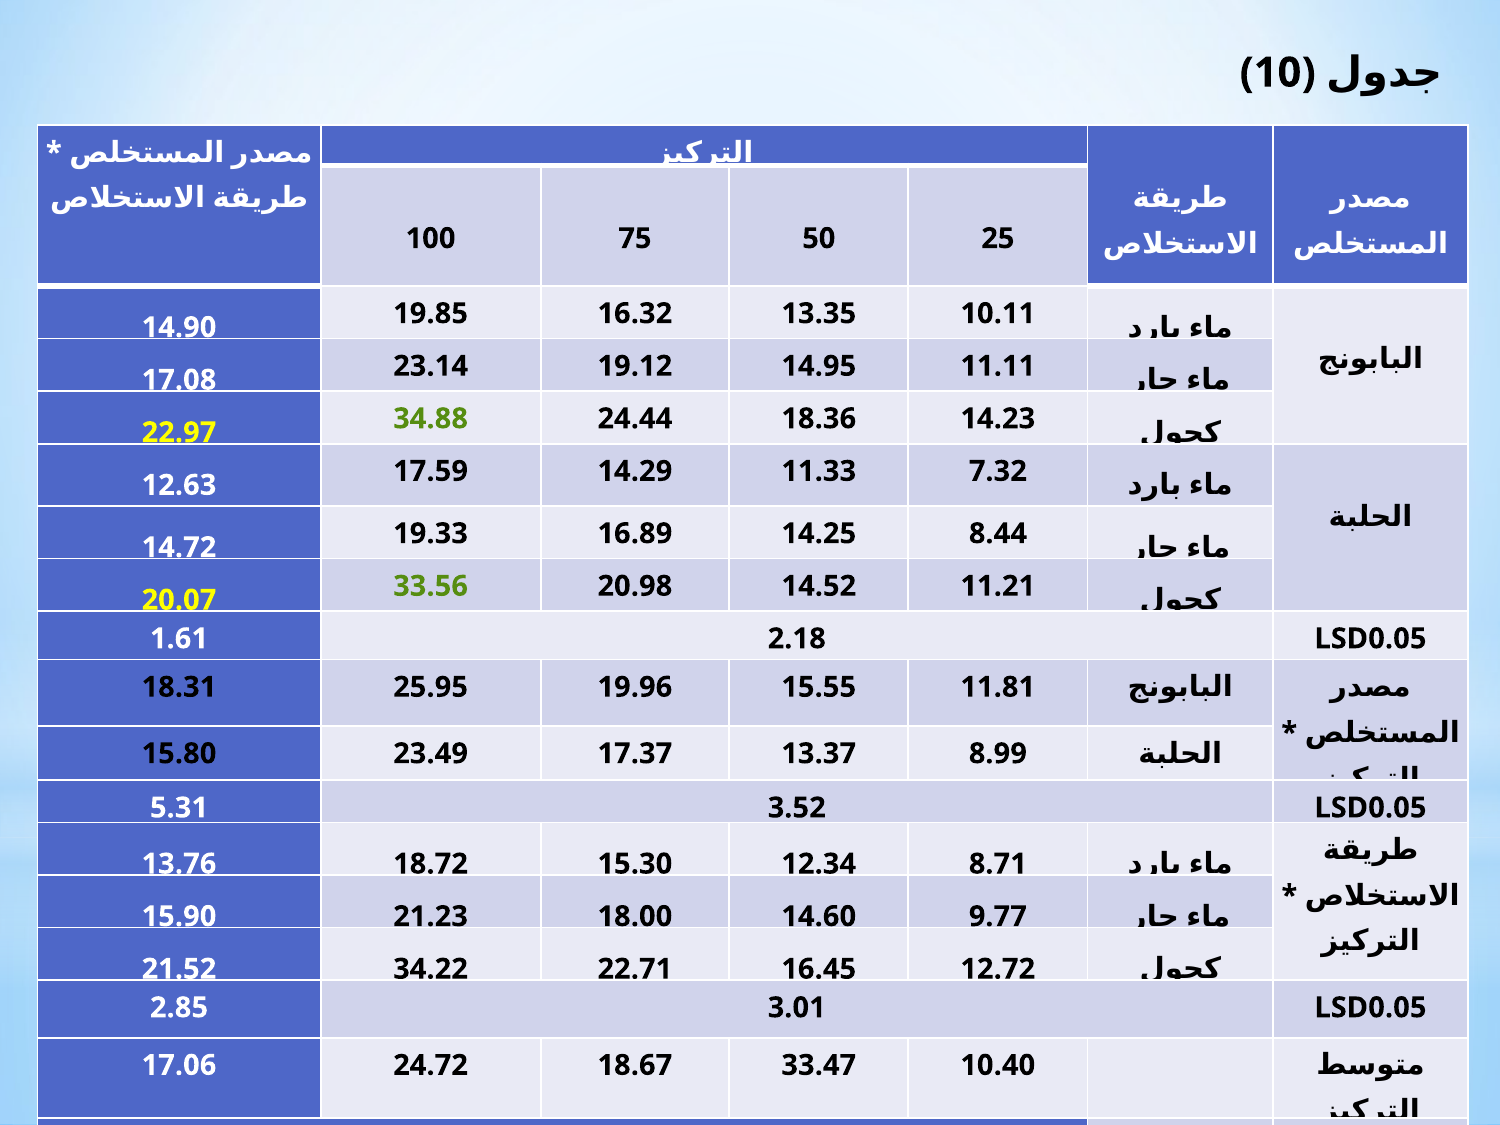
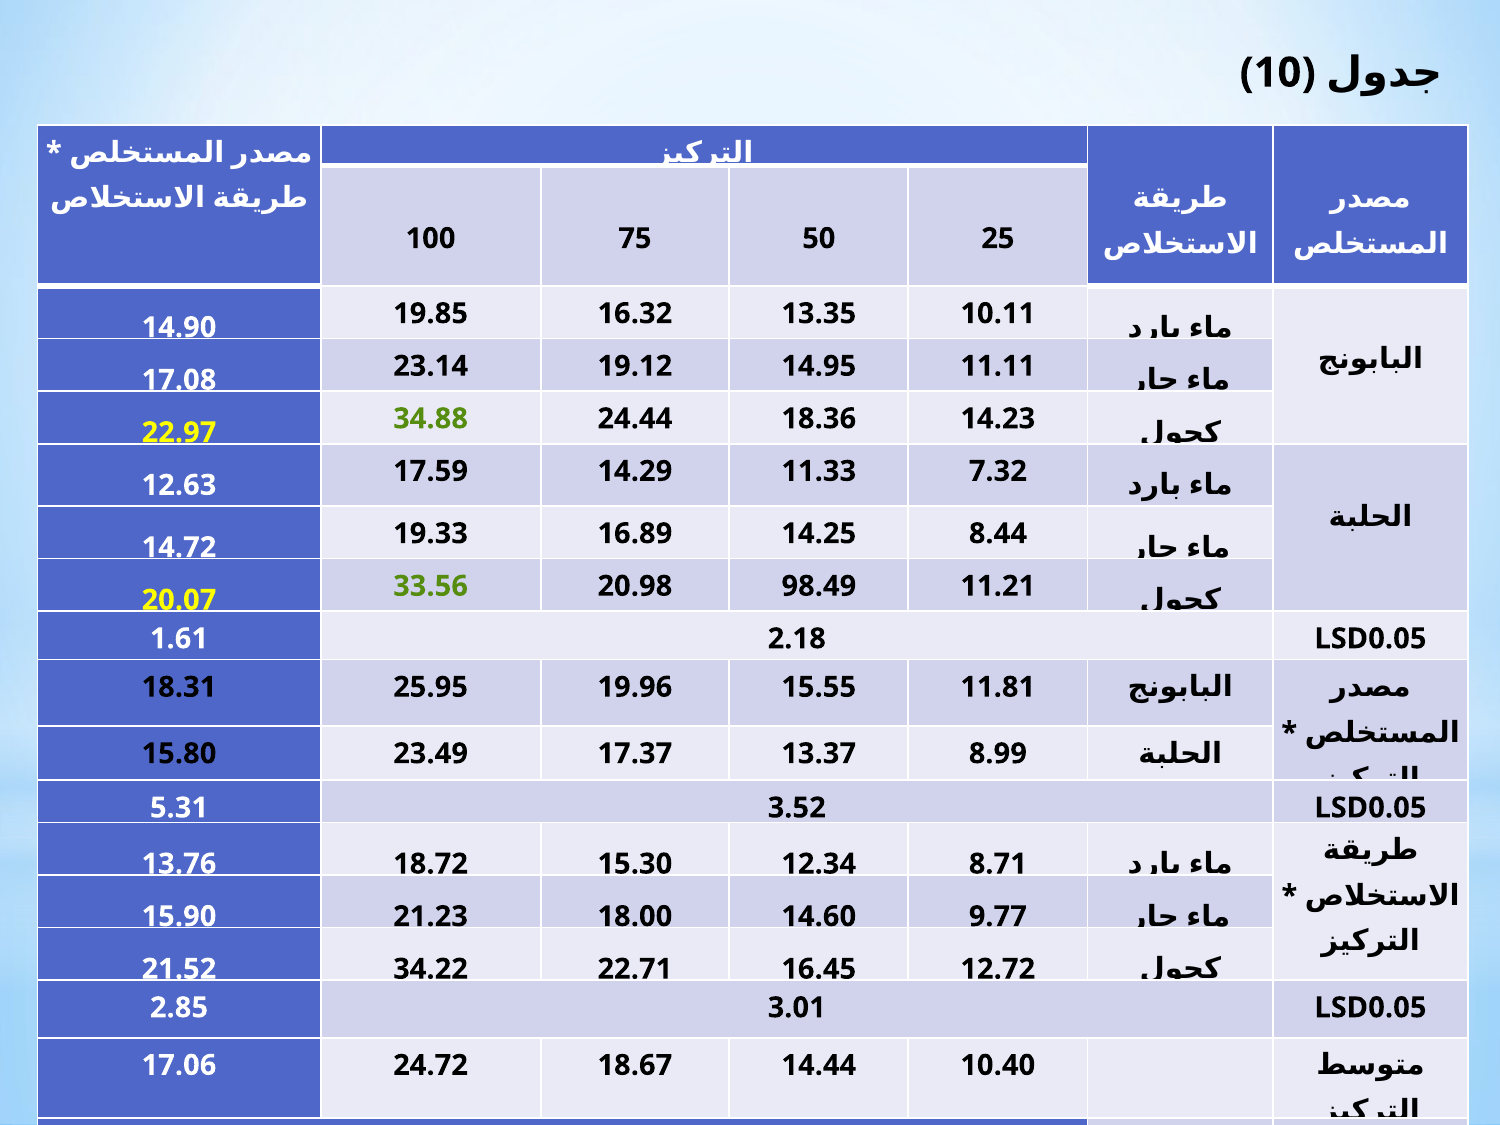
14.52: 14.52 -> 98.49 (819, 586)
33.47: 33.47 -> 14.44 (819, 1065)
